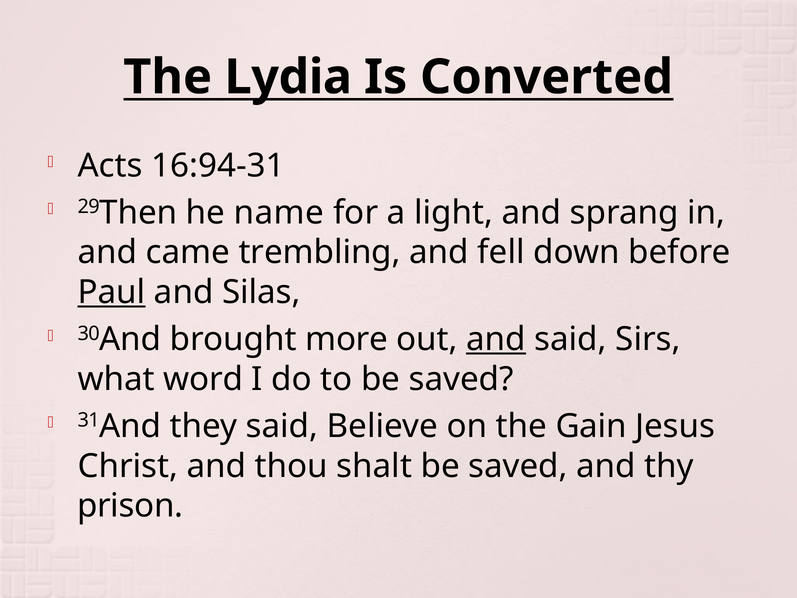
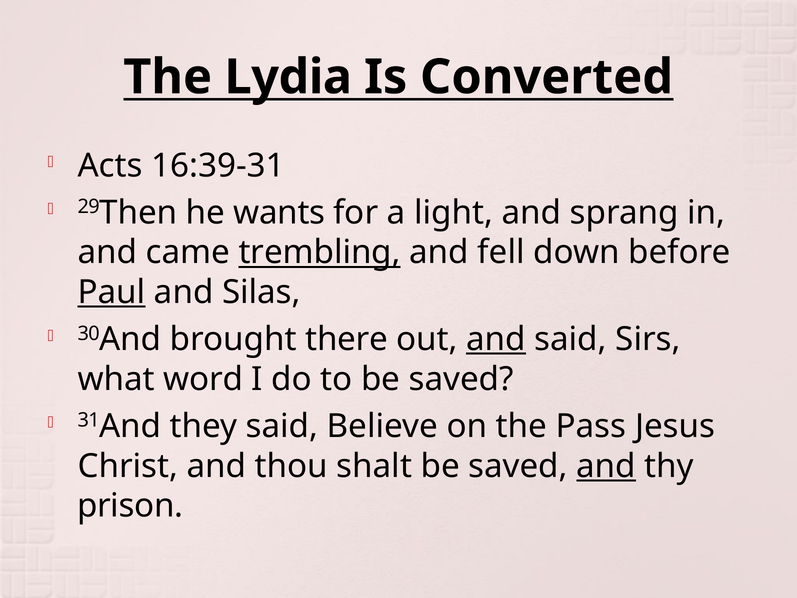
16:94-31: 16:94-31 -> 16:39-31 (218, 166)
name: name -> wants (279, 213)
trembling underline: none -> present (320, 252)
more: more -> there (347, 339)
Gain: Gain -> Pass (591, 426)
and underline: none -> present (606, 466)
